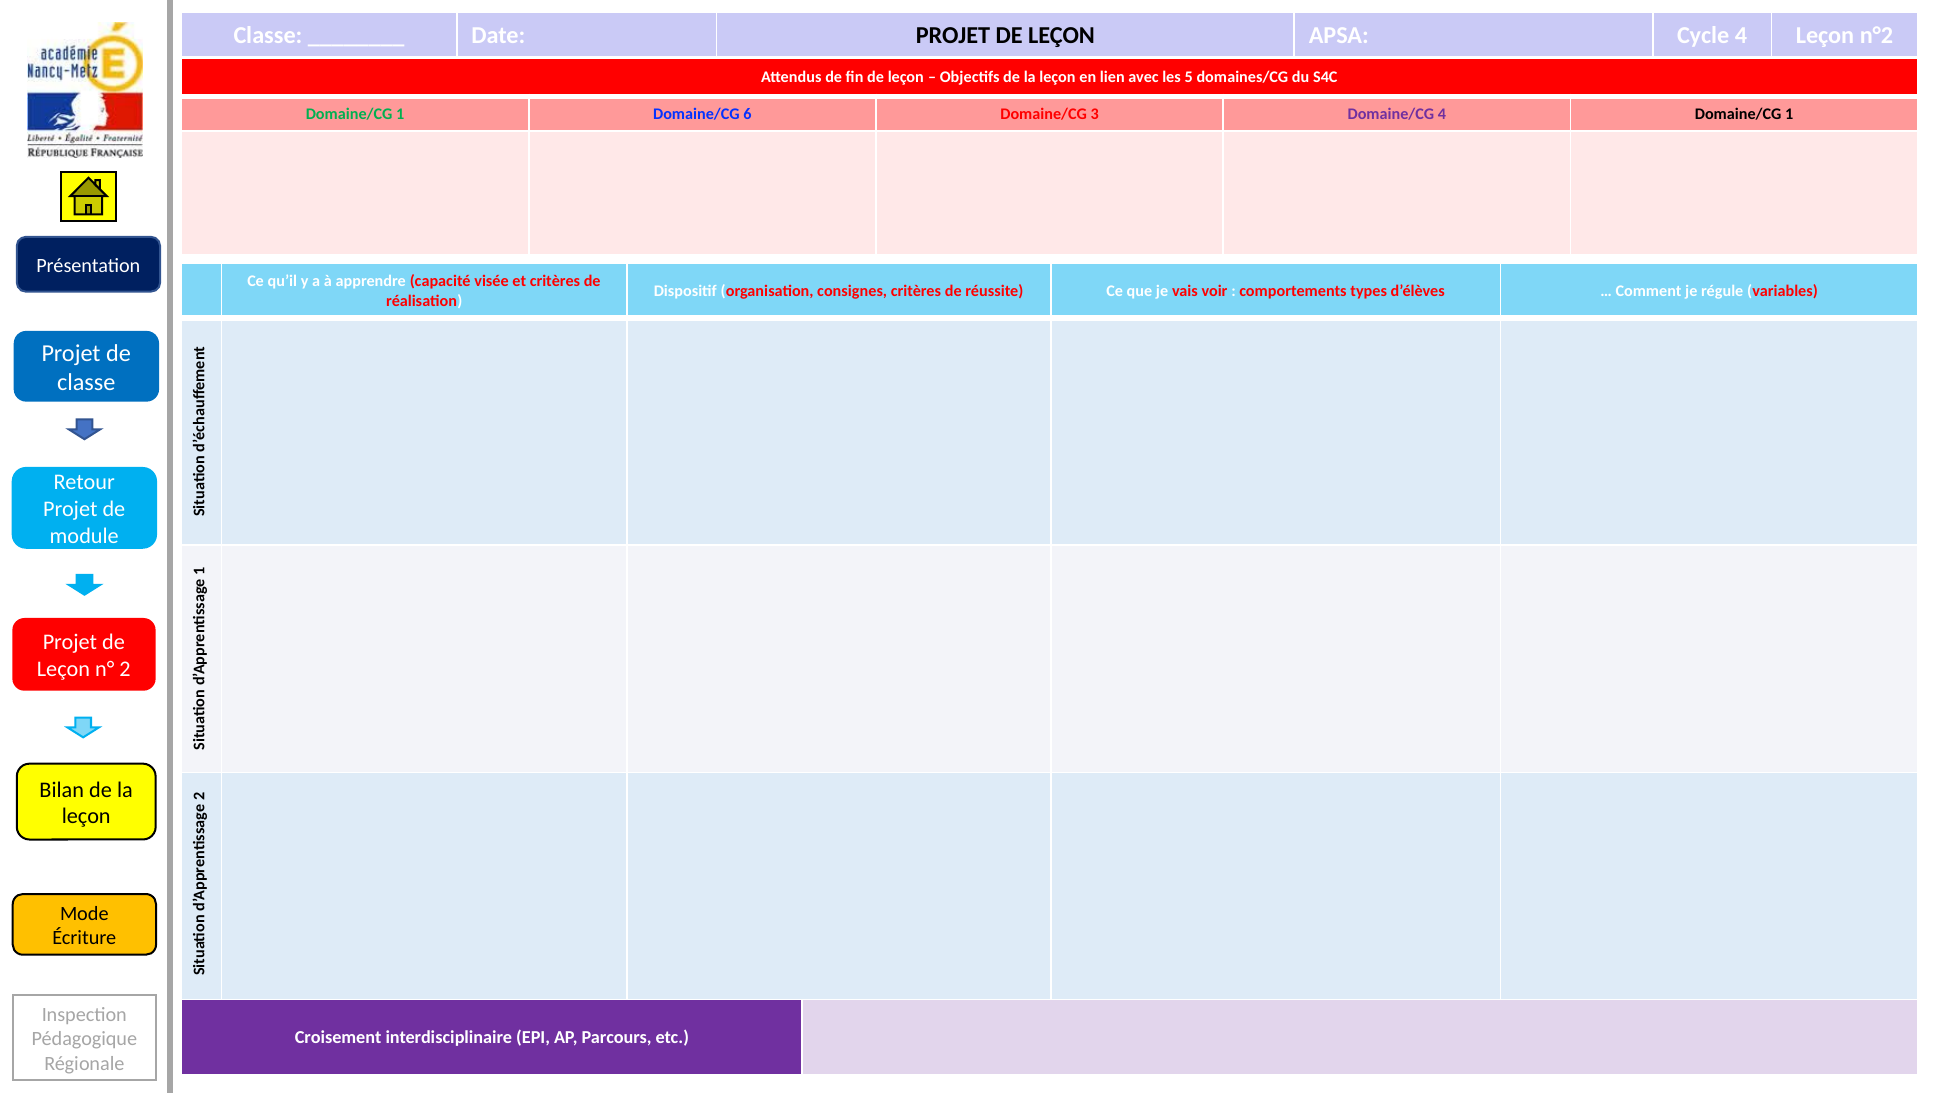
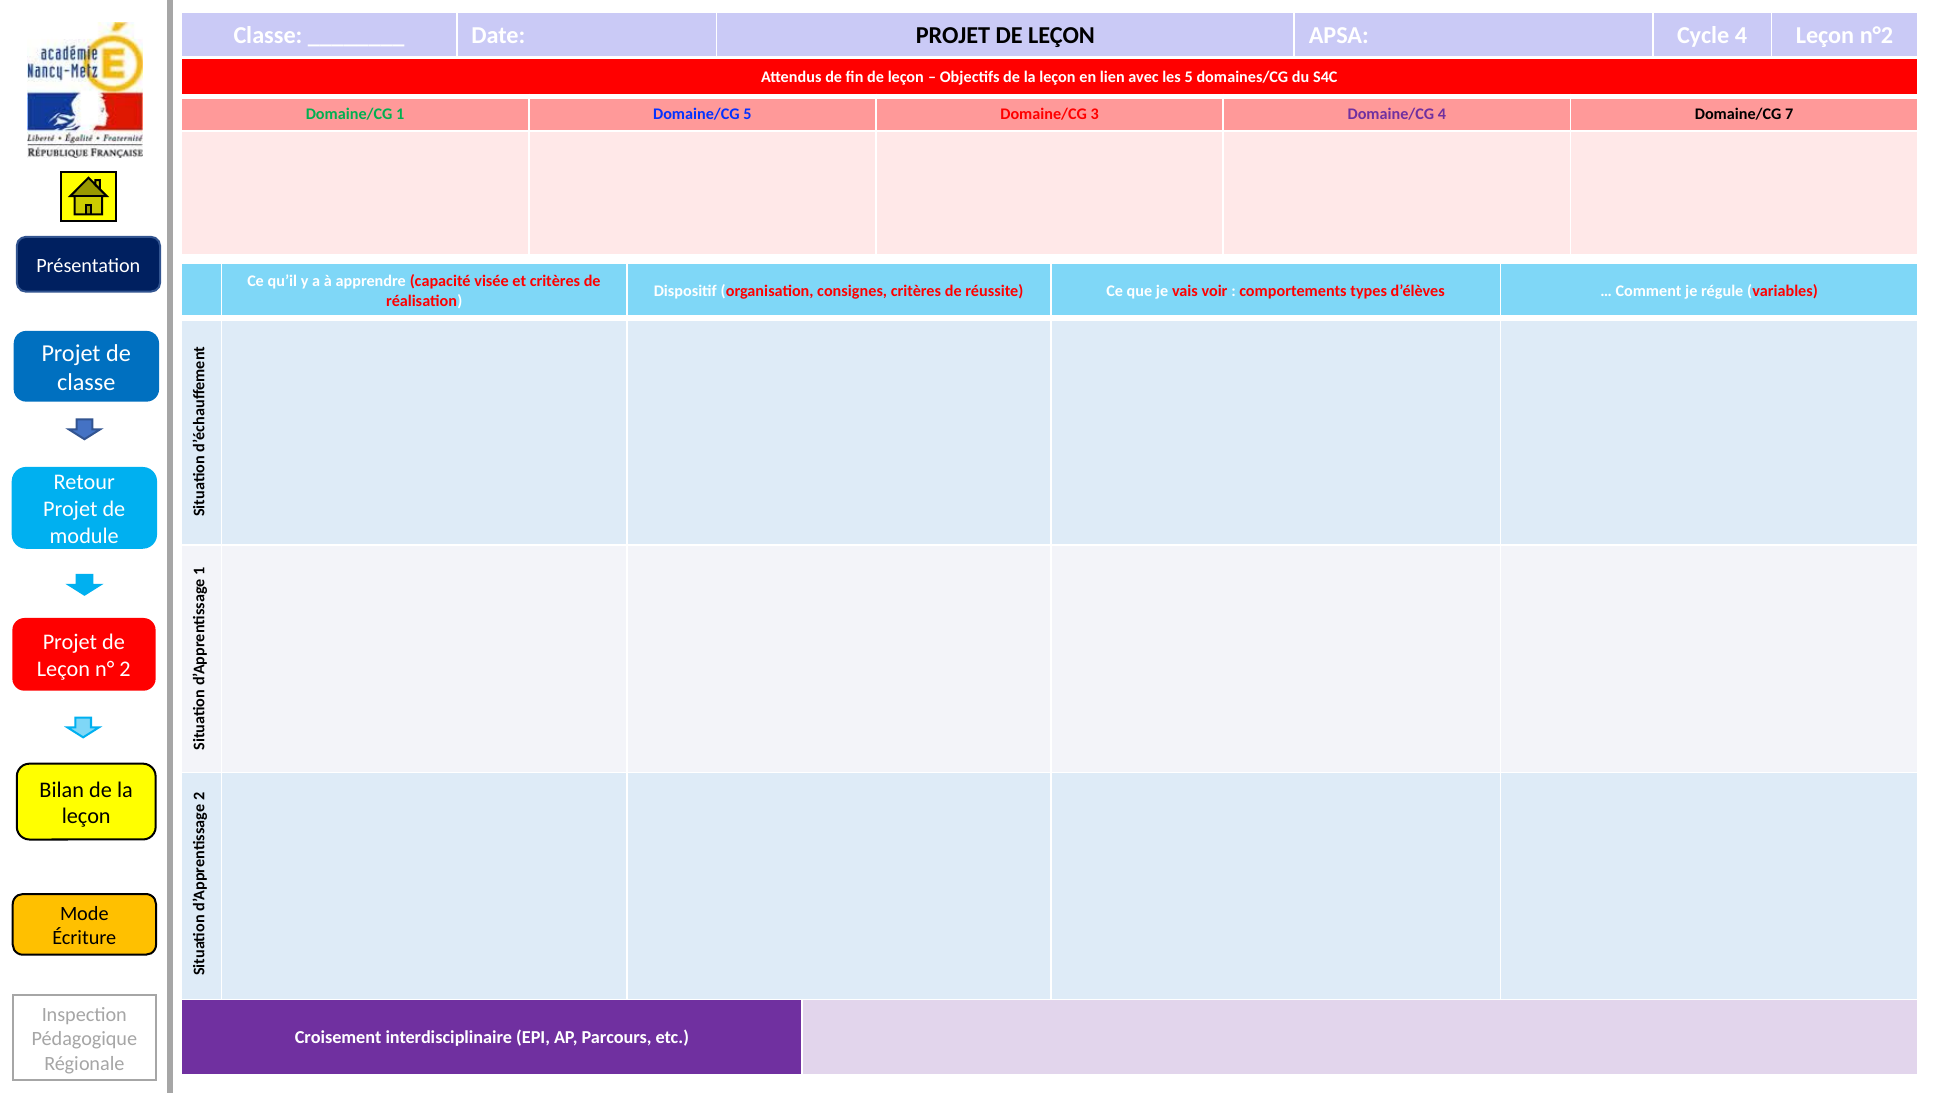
Domaine/CG 6: 6 -> 5 (748, 114)
4 Domaine/CG 1: 1 -> 7 (1789, 114)
